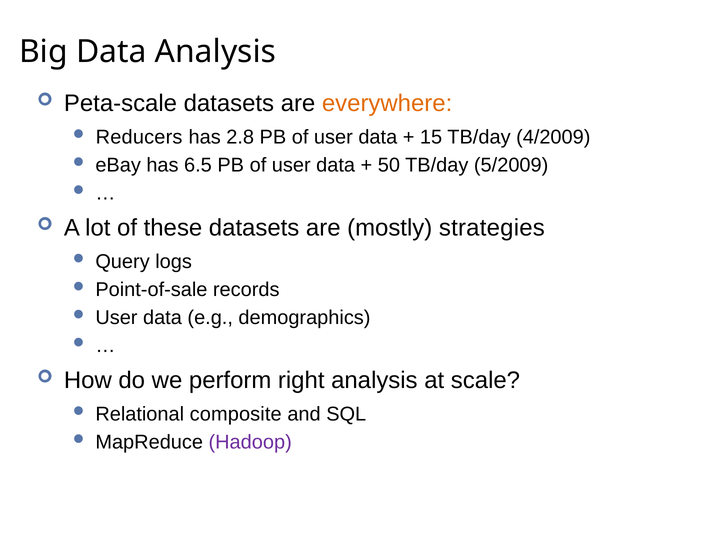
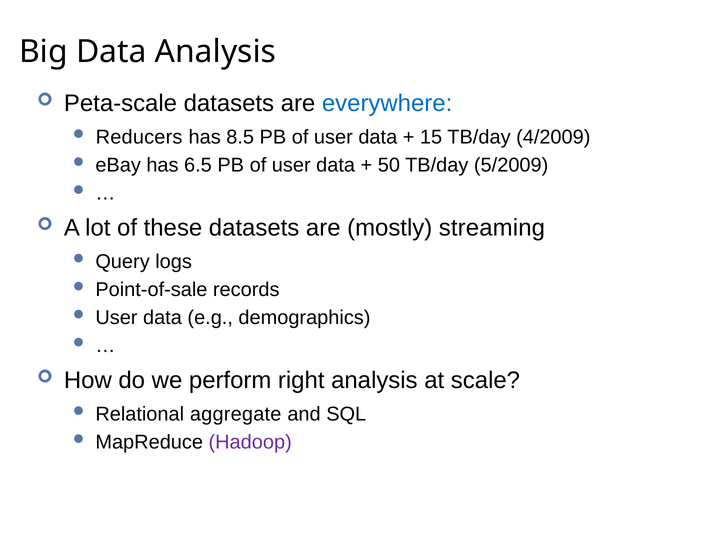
everywhere colour: orange -> blue (387, 103)
2.8: 2.8 -> 8.5 (240, 137)
strategies: strategies -> streaming (492, 228)
composite: composite -> aggregate (236, 415)
